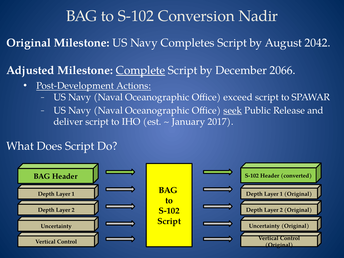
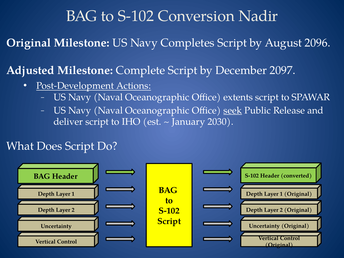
2042: 2042 -> 2096 (318, 43)
Complete underline: present -> none (141, 70)
2066: 2066 -> 2097 (283, 70)
exceed: exceed -> extents (238, 97)
2017: 2017 -> 2030 (221, 122)
